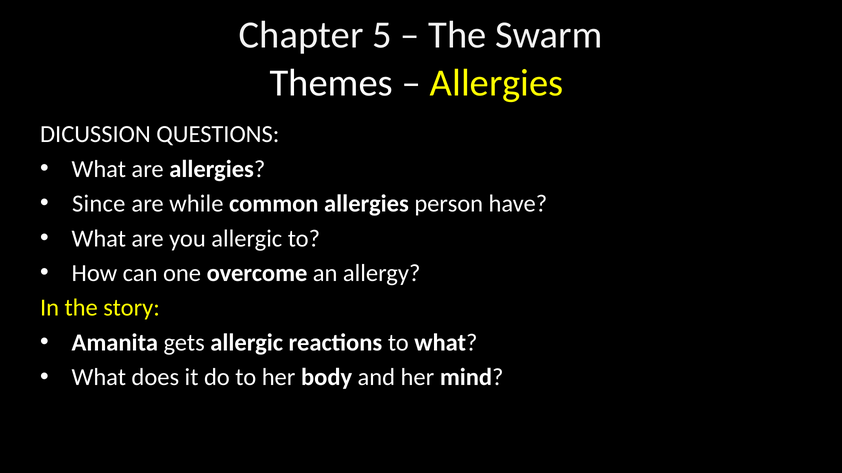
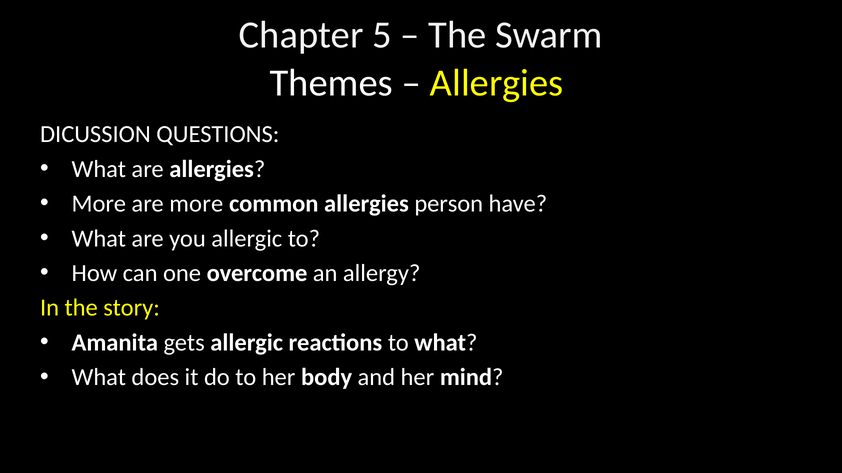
Since: Since -> More (99, 204)
are while: while -> more (196, 204)
